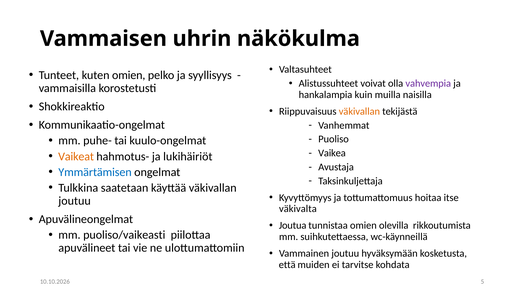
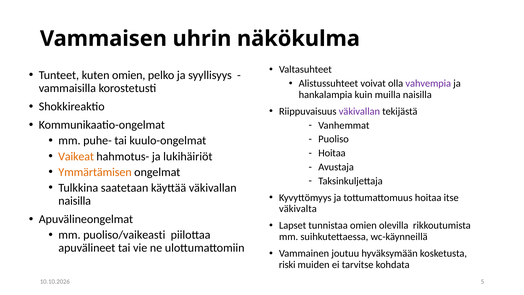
väkivallan colour: orange -> purple (359, 111)
Vaikea: Vaikea -> Hoitaa (332, 153)
Ymmärtämisen colour: blue -> orange (95, 172)
joutuu: joutuu -> naisilla (75, 201)
Joutua: Joutua -> Lapset (293, 225)
että: että -> riski (287, 264)
